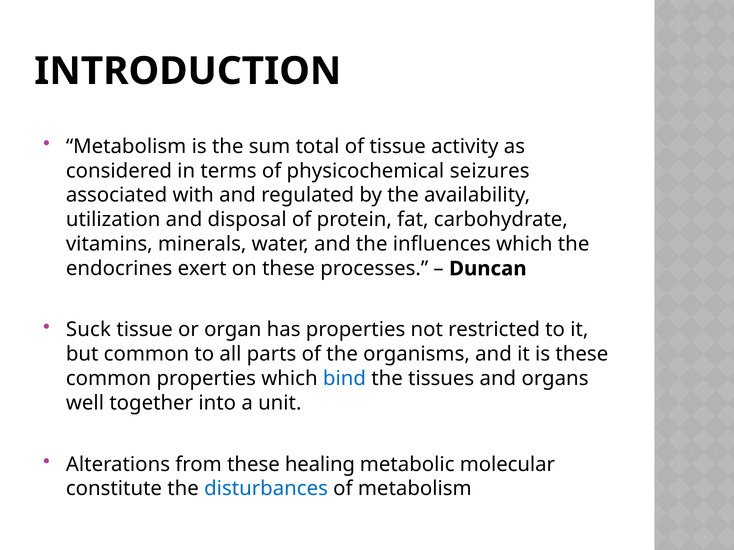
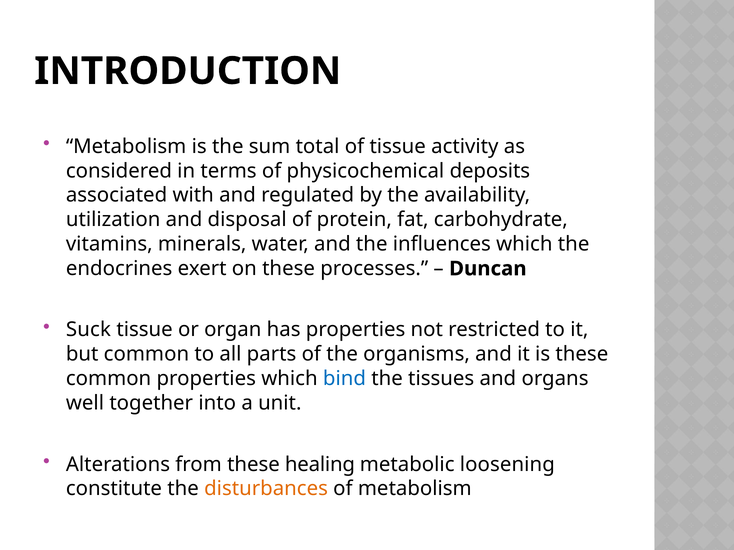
seizures: seizures -> deposits (490, 171)
molecular: molecular -> loosening (507, 465)
disturbances colour: blue -> orange (266, 489)
